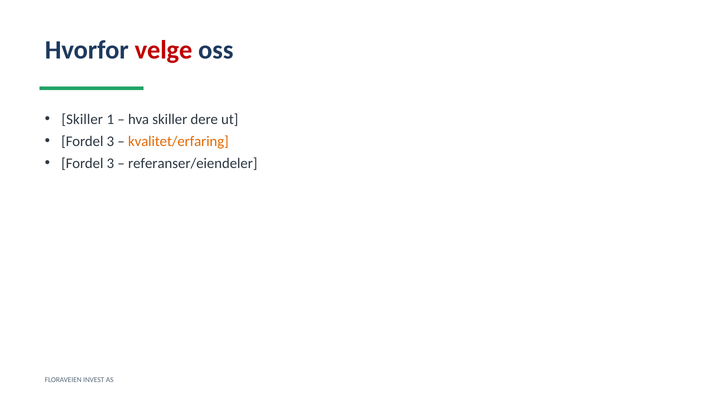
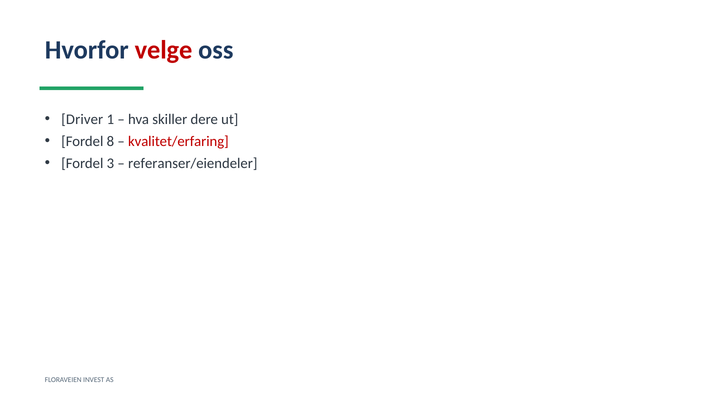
Skiller: Skiller -> Driver (82, 119)
3: 3 -> 8 (110, 141)
kvalitet/erfaring colour: orange -> red (178, 141)
